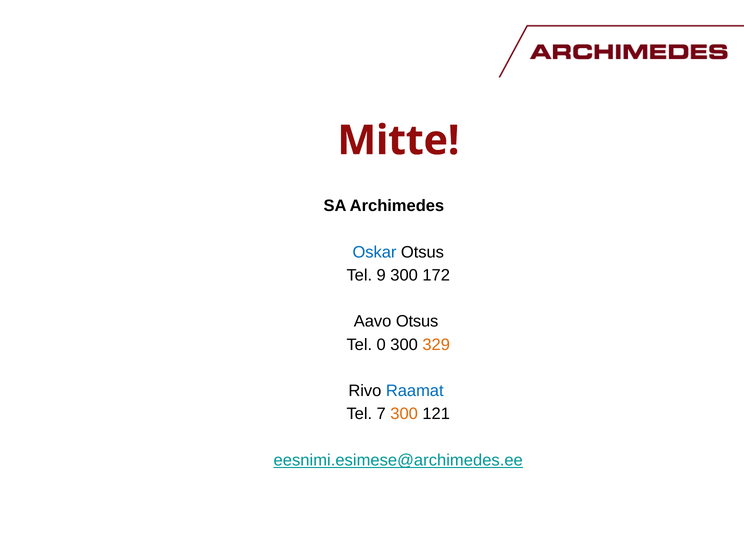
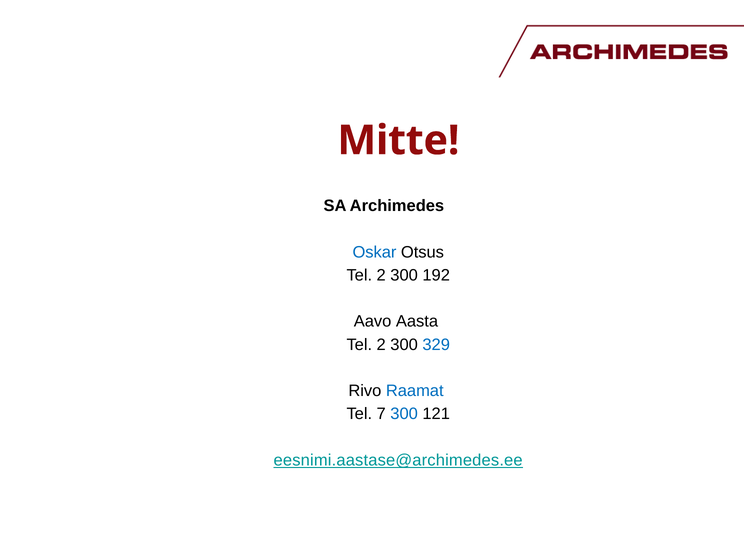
9: 9 -> 2 (381, 275)
172: 172 -> 192 (436, 275)
Aavo Otsus: Otsus -> Aasta (417, 321)
0: 0 -> 2 (381, 345)
329 colour: orange -> blue (436, 345)
300 colour: orange -> blue (404, 414)
eesnimi.esimese@archimedes.ee: eesnimi.esimese@archimedes.ee -> eesnimi.aastase@archimedes.ee (398, 460)
